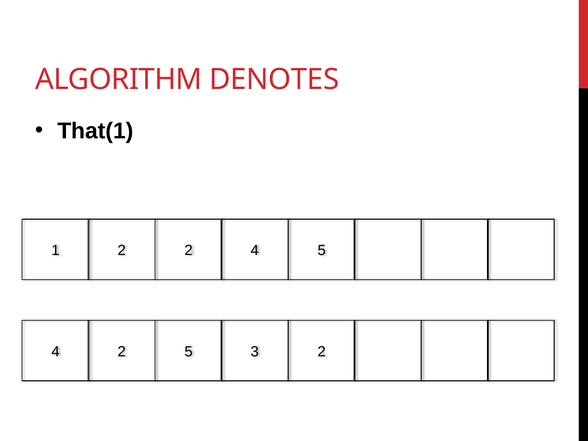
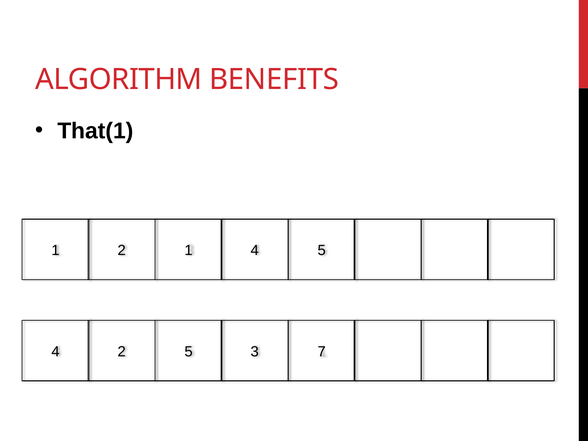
DENOTES: DENOTES -> BENEFITS (274, 79)
2 2: 2 -> 1 (189, 250)
3 2: 2 -> 7 (322, 352)
